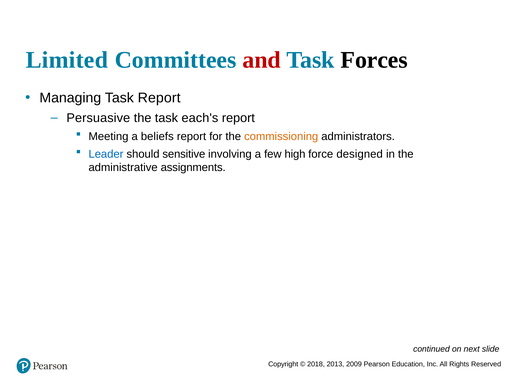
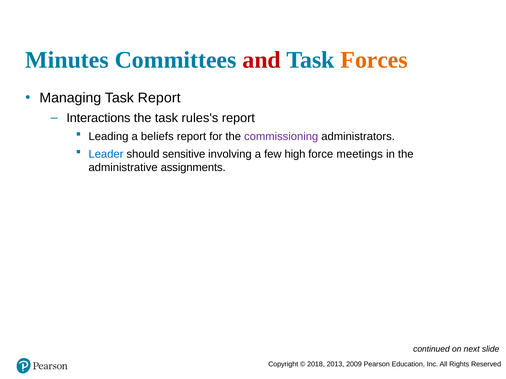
Limited: Limited -> Minutes (67, 60)
Forces colour: black -> orange (374, 60)
Persuasive: Persuasive -> Interactions (98, 118)
each's: each's -> rules's (200, 118)
Meeting: Meeting -> Leading (108, 137)
commissioning colour: orange -> purple (281, 137)
designed: designed -> meetings (360, 154)
